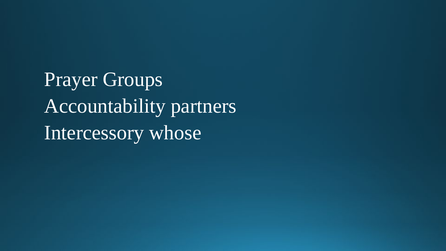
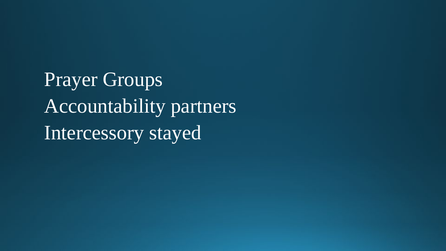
whose: whose -> stayed (175, 133)
